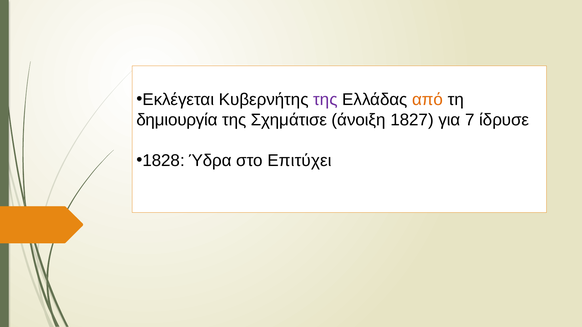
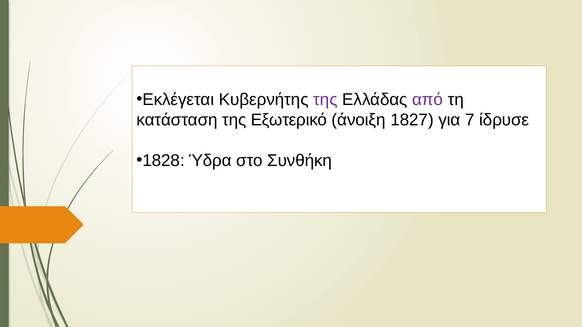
από colour: orange -> purple (428, 100)
δημιουργία: δημιουργία -> κατάσταση (177, 120)
Σχημάτισε: Σχημάτισε -> Εξωτερικό (289, 120)
Επιτύχει: Επιτύχει -> Συνθήκη (300, 161)
